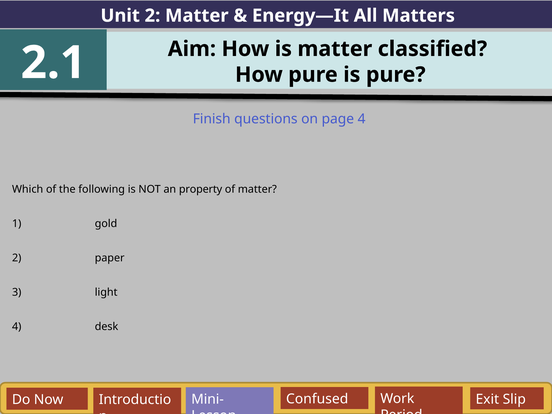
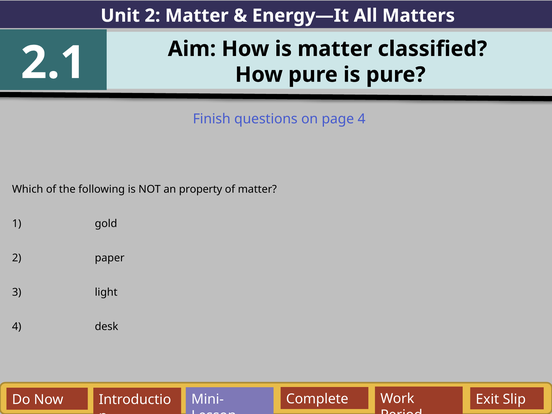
Confused: Confused -> Complete (317, 399)
